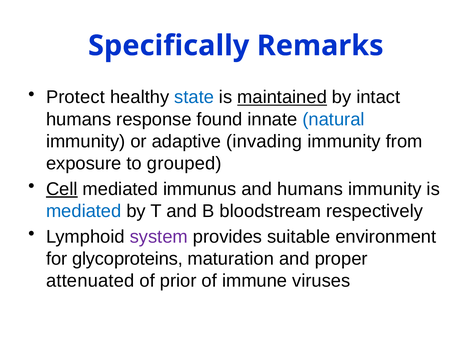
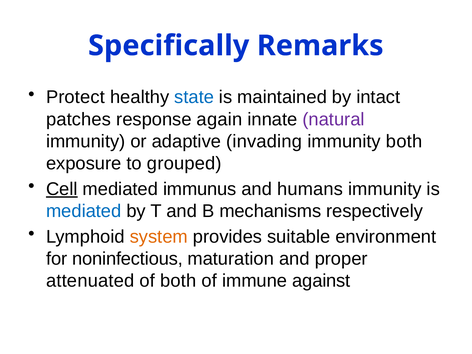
maintained underline: present -> none (282, 97)
humans: humans -> patches (79, 119)
found: found -> again (219, 119)
natural colour: blue -> purple (334, 119)
immunity from: from -> both (404, 141)
bloodstream: bloodstream -> mechanisms (270, 211)
system colour: purple -> orange (159, 237)
glycoproteins: glycoproteins -> noninfectious (127, 259)
of prior: prior -> both (178, 281)
viruses: viruses -> against (321, 281)
